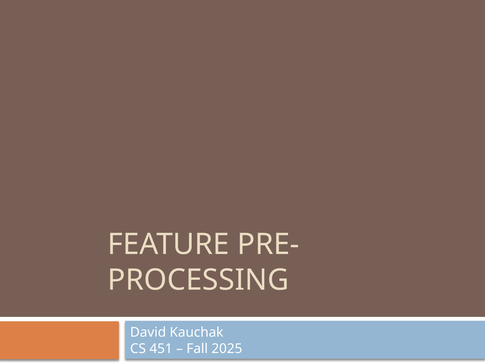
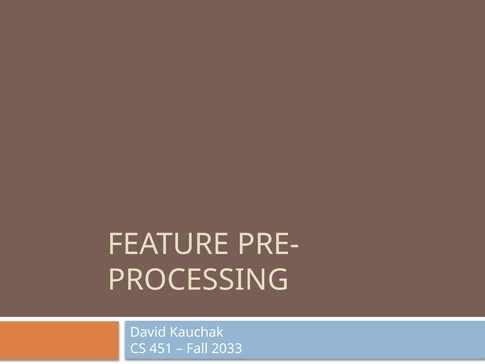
2025: 2025 -> 2033 (227, 348)
